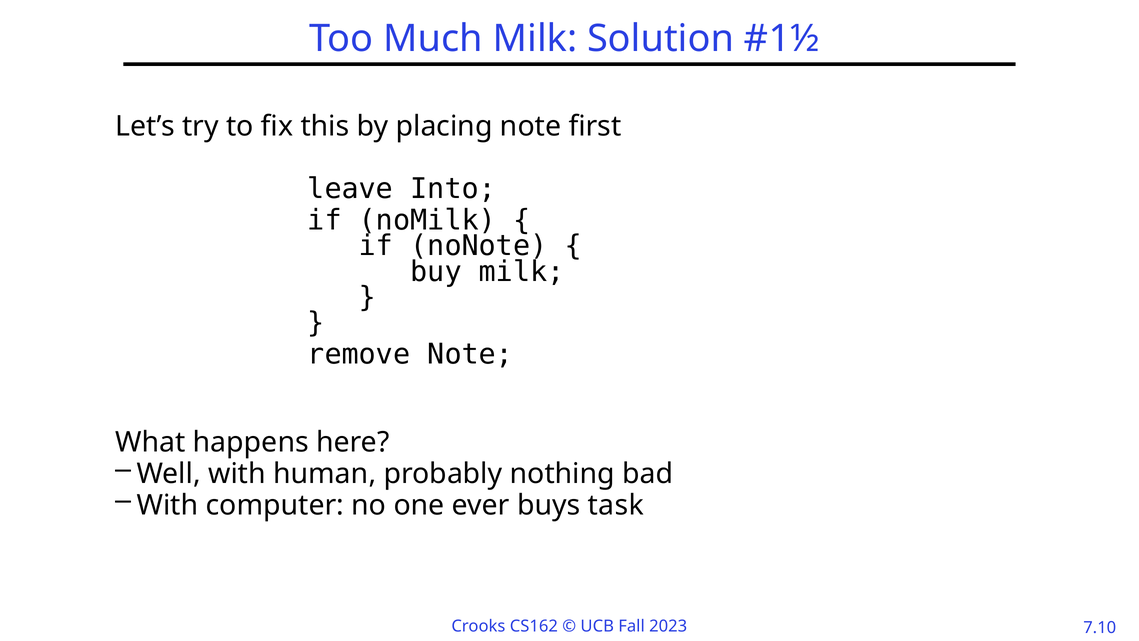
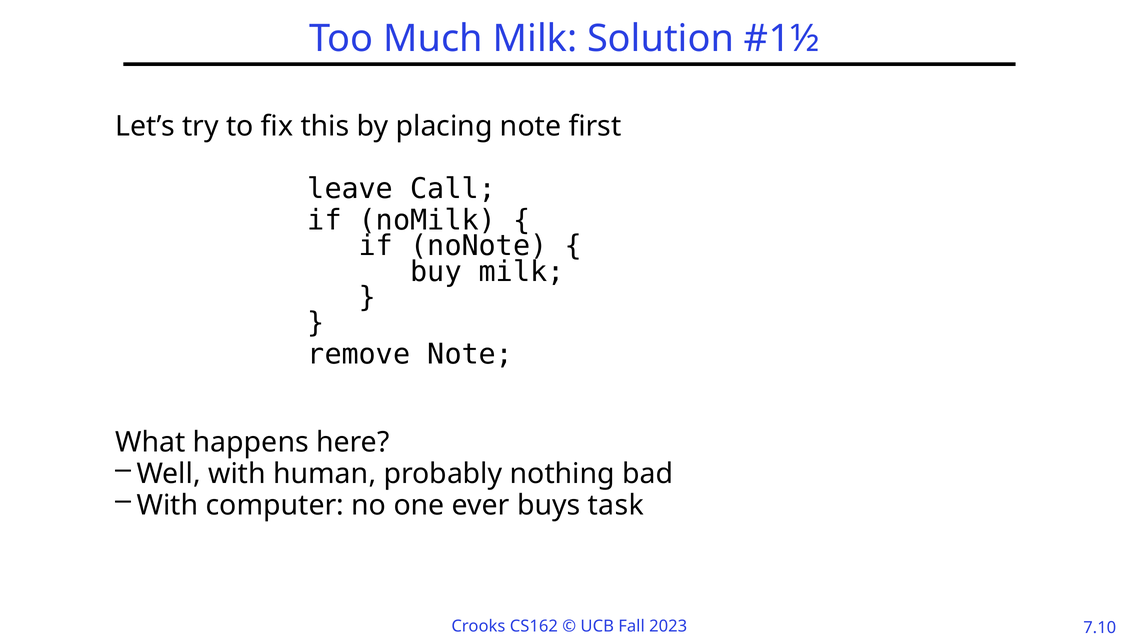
Into: Into -> Call (453, 189)
